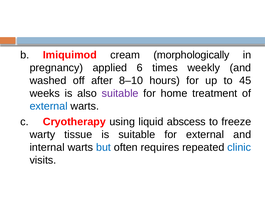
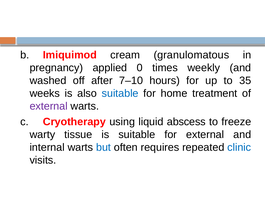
morphologically: morphologically -> granulomatous (191, 55)
6: 6 -> 0 (140, 68)
8–10: 8–10 -> 7–10 (131, 80)
45: 45 -> 35 (245, 80)
suitable colour: purple -> blue (120, 93)
external colour: blue -> purple (49, 106)
